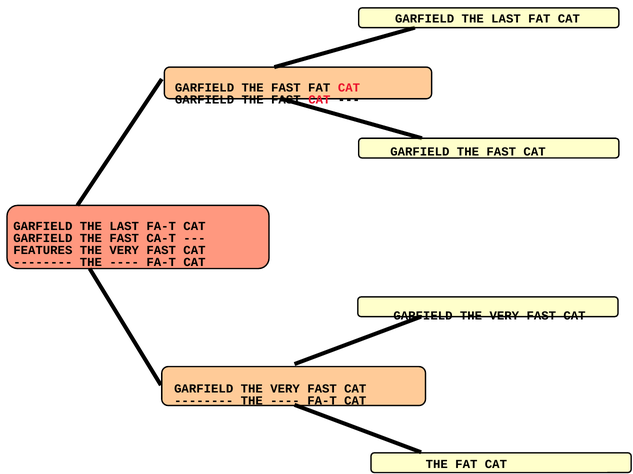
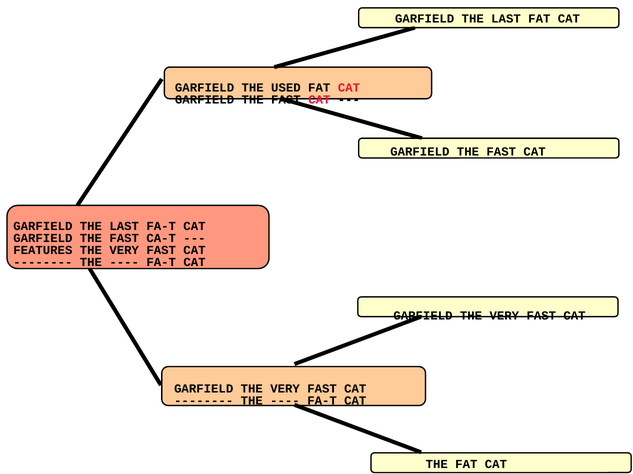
FAST: FAST -> USED (286, 88)
